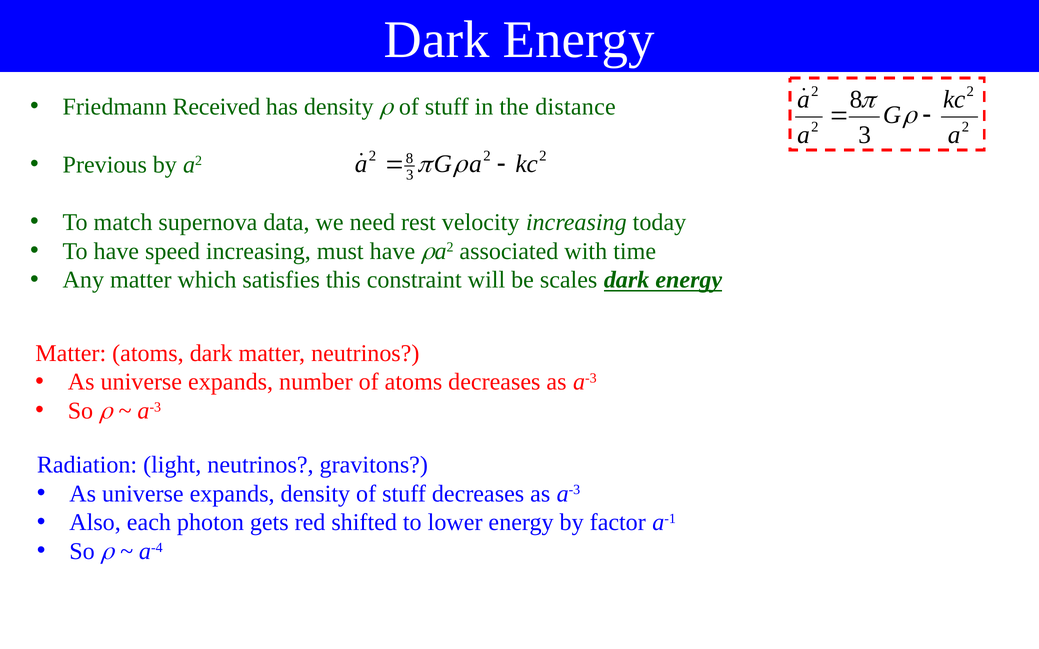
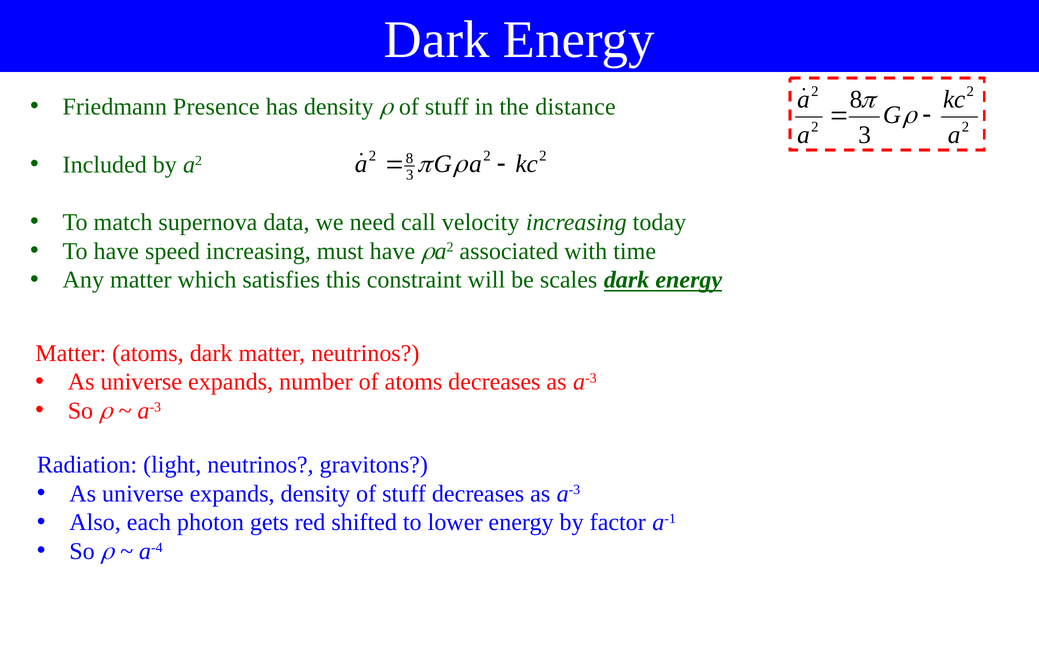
Received: Received -> Presence (216, 107)
Previous: Previous -> Included (105, 165)
rest: rest -> call (418, 222)
